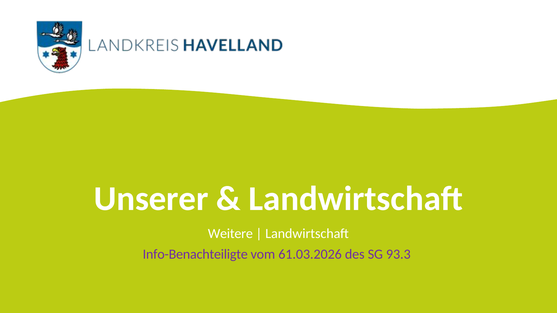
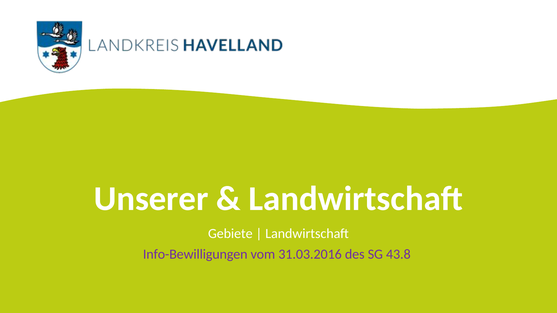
Weitere: Weitere -> Gebiete (230, 234)
Info-Benachteiligte: Info-Benachteiligte -> Info-Bewilligungen (195, 255)
61.03.2026: 61.03.2026 -> 31.03.2016 (310, 255)
93.3: 93.3 -> 43.8 (398, 255)
